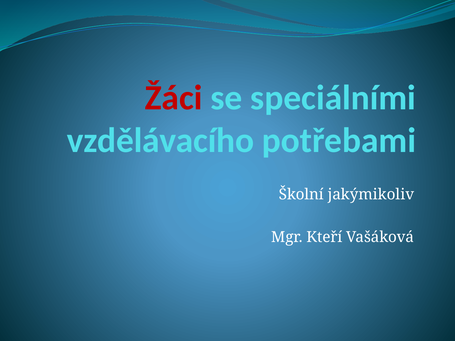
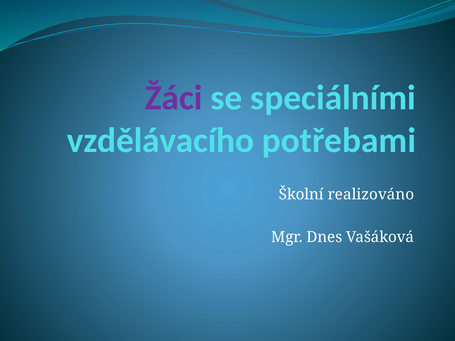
Žáci colour: red -> purple (174, 98)
jakýmikoliv: jakýmikoliv -> realizováno (371, 195)
Kteří: Kteří -> Dnes (324, 237)
